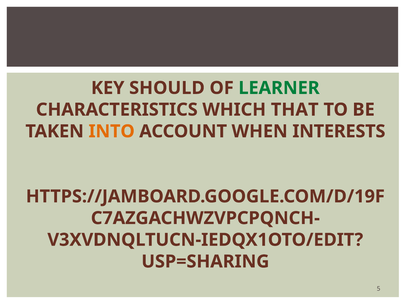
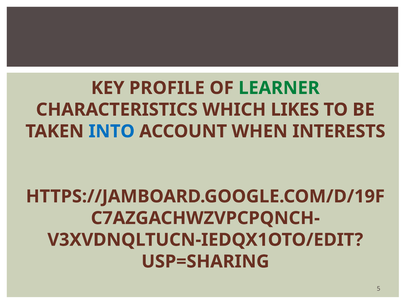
SHOULD: SHOULD -> PROFILE (167, 88)
THAT: THAT -> LIKES (295, 109)
INTO colour: orange -> blue (112, 131)
